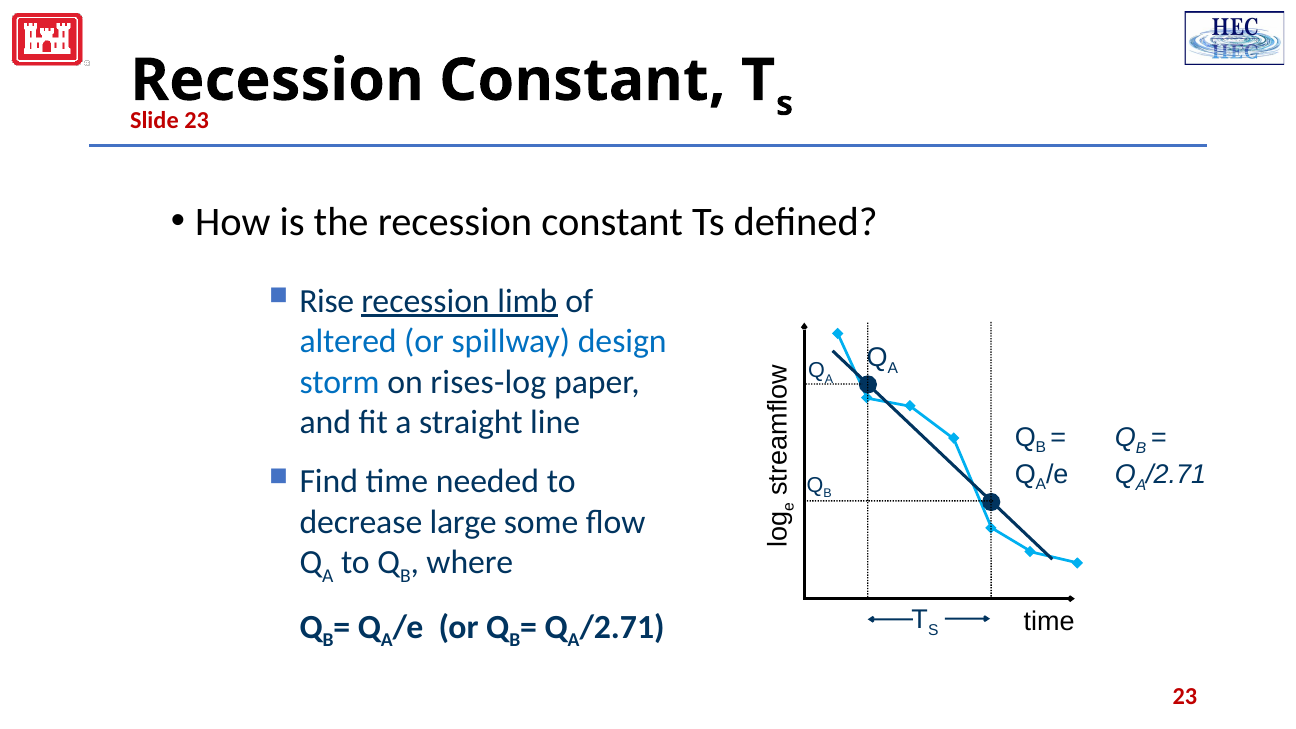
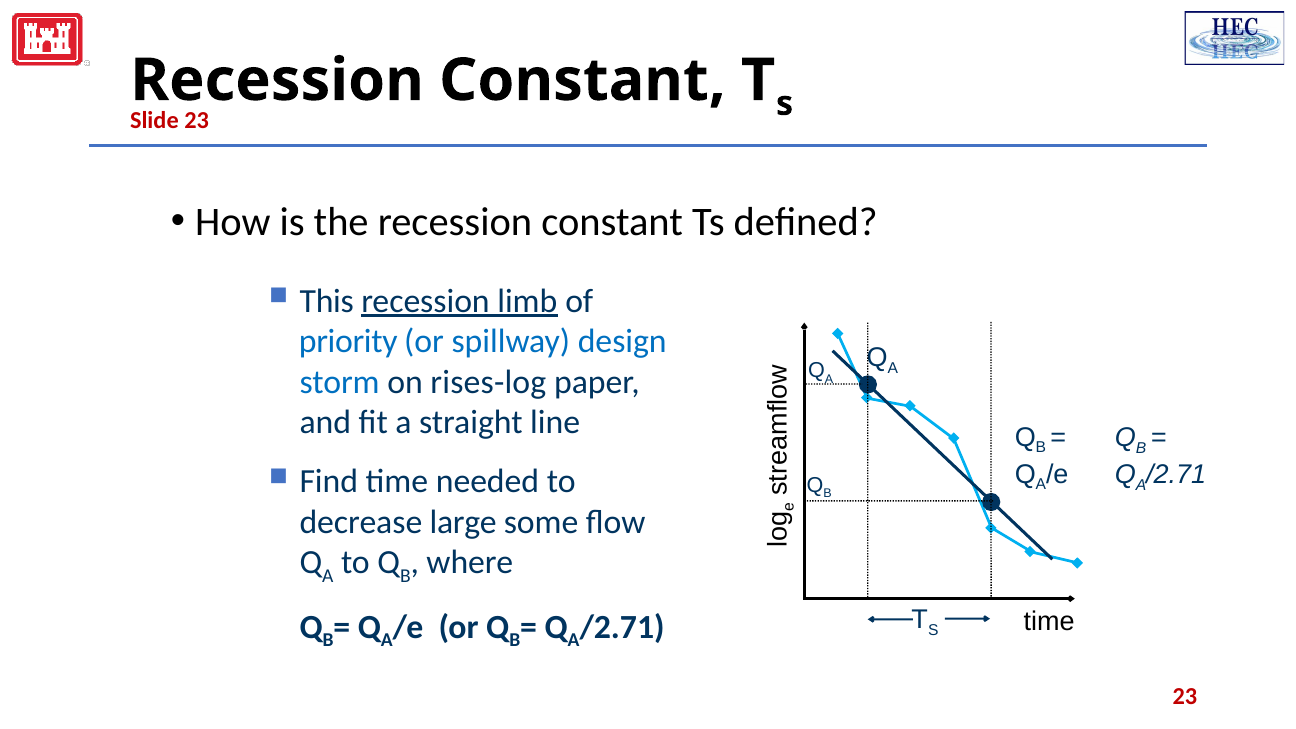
Rise: Rise -> This (327, 301)
altered: altered -> priority (348, 342)
